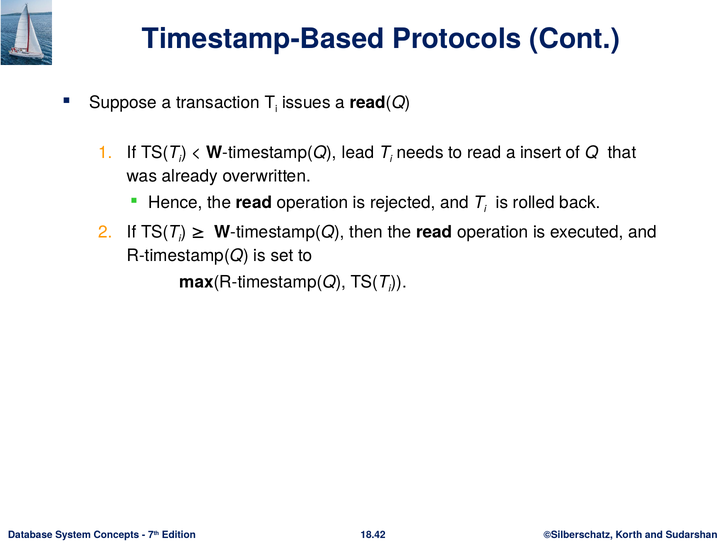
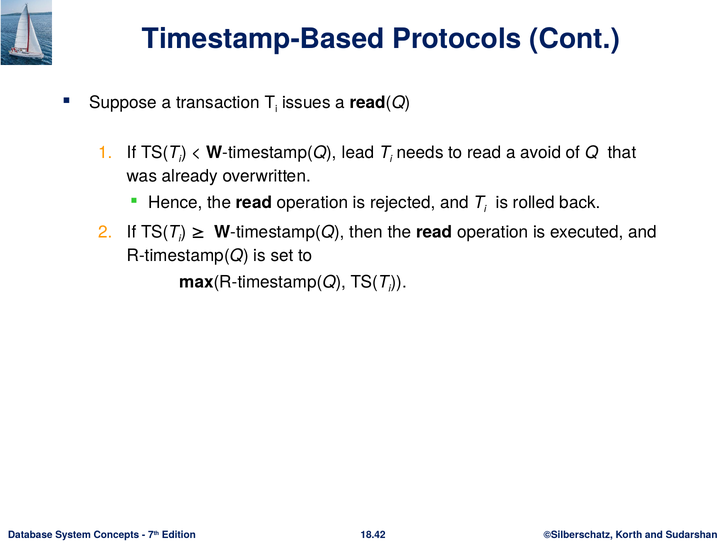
insert: insert -> avoid (541, 152)
